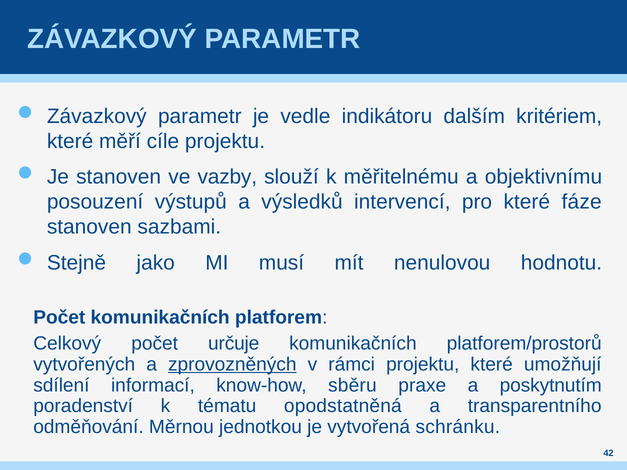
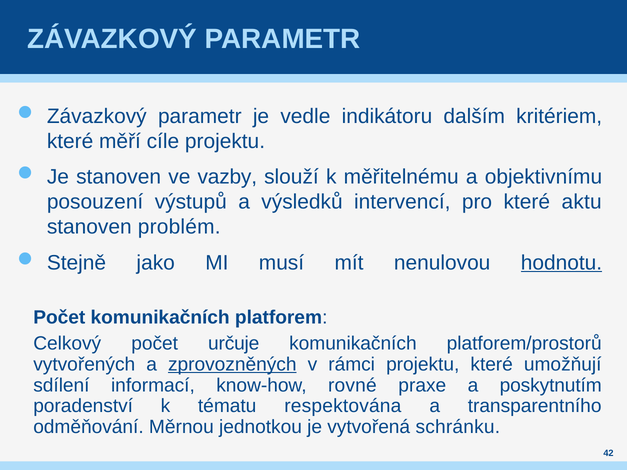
fáze: fáze -> aktu (582, 202)
sazbami: sazbami -> problém (179, 227)
hodnotu underline: none -> present (561, 263)
sběru: sběru -> rovné (352, 385)
opodstatněná: opodstatněná -> respektována (343, 406)
